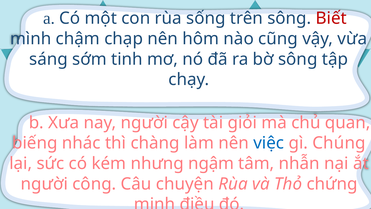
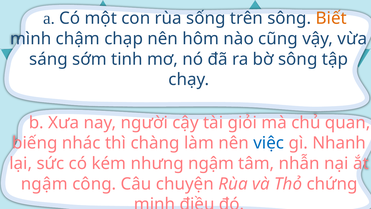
Biết colour: red -> orange (331, 18)
Chúng: Chúng -> Nhanh (339, 143)
người: người -> ngậm (44, 184)
